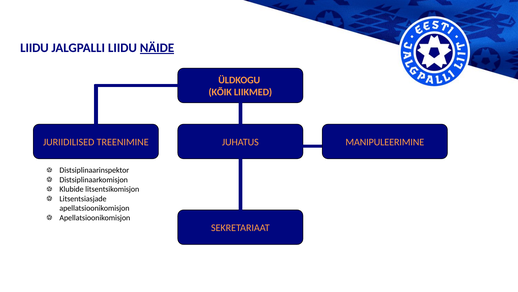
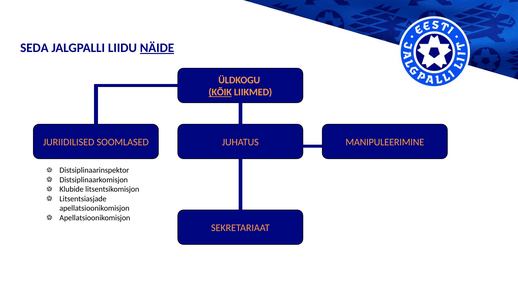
LIIDU: LIIDU -> SEDA (34, 48)
KÕIK underline: none -> present (220, 92)
TREENIMINE: TREENIMINE -> SOOMLASED (123, 142)
